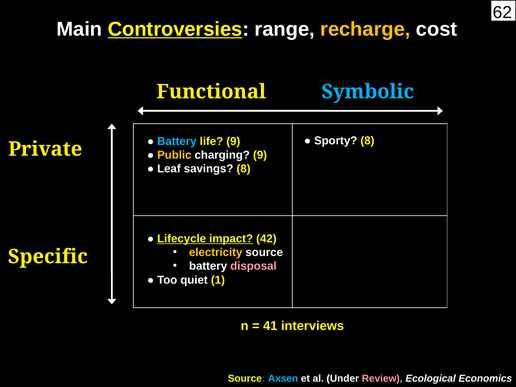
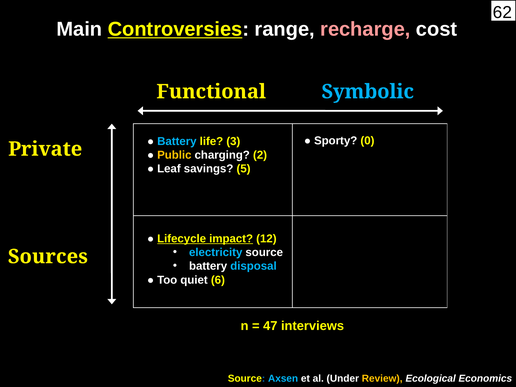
recharge colour: yellow -> pink (365, 29)
Sporty 8: 8 -> 0 (367, 141)
life 9: 9 -> 3 (233, 141)
charging 9: 9 -> 2 (260, 155)
savings 8: 8 -> 5 (244, 169)
42: 42 -> 12 (266, 239)
electricity colour: yellow -> light blue (216, 252)
Specific: Specific -> Sources (48, 257)
disposal colour: pink -> light blue (253, 266)
1: 1 -> 6 (218, 280)
41: 41 -> 47 (270, 326)
Review colour: pink -> yellow (382, 379)
